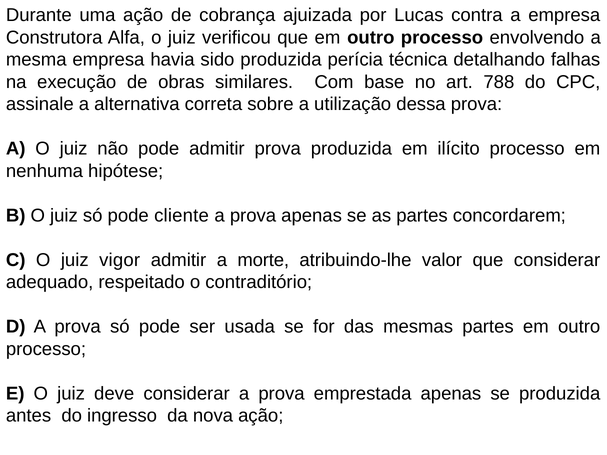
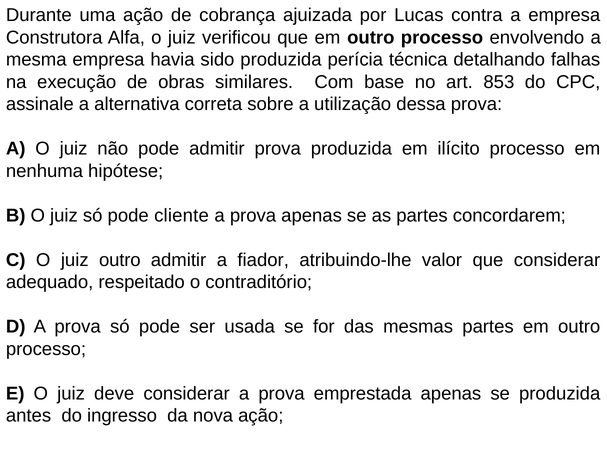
788: 788 -> 853 (499, 82)
juiz vigor: vigor -> outro (120, 260)
morte: morte -> fiador (263, 260)
